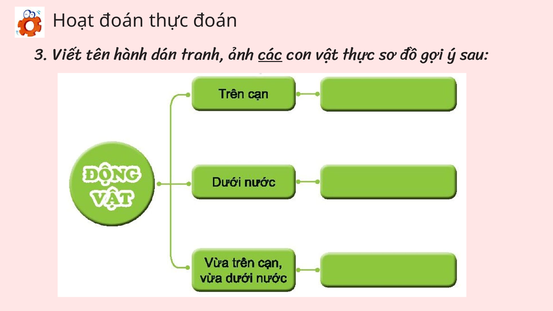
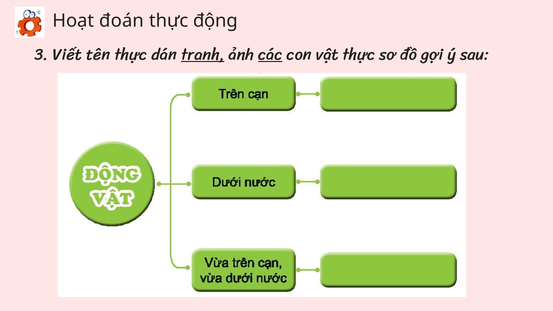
thực đoán: đoán -> động (215, 21)
tên hành: hành -> thực (131, 54)
tranh underline: none -> present (203, 54)
